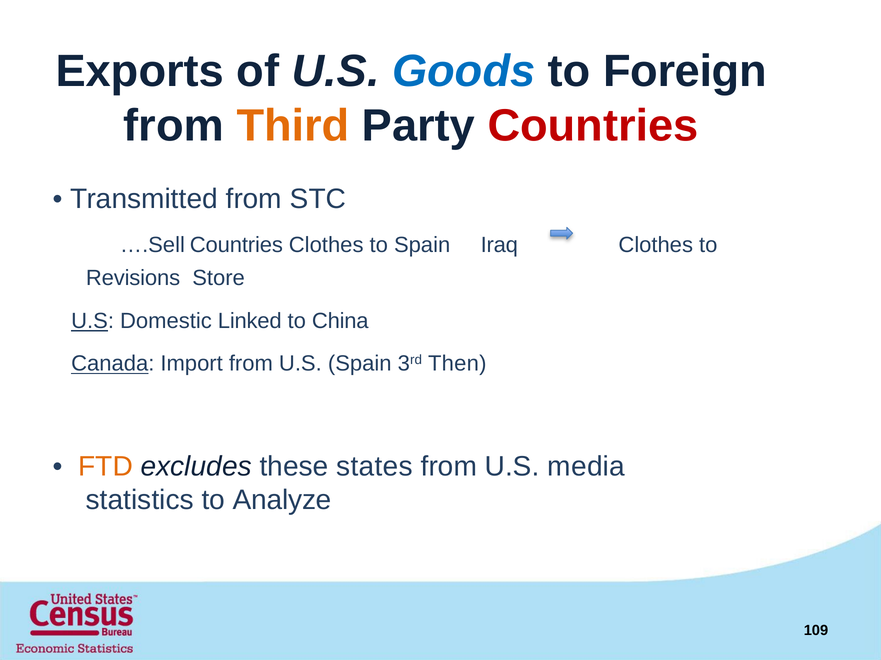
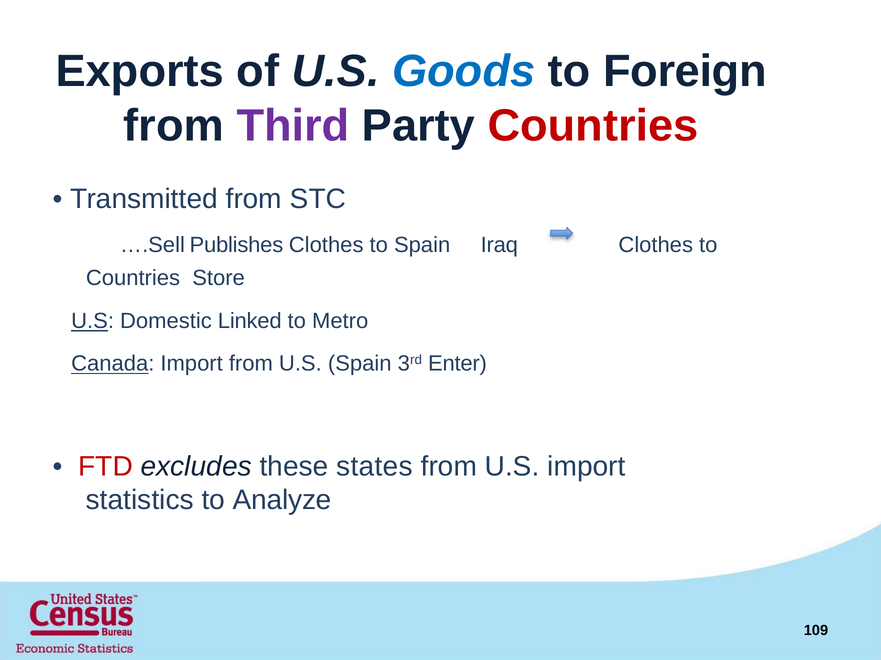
Third colour: orange -> purple (293, 126)
….Sell Countries: Countries -> Publishes (236, 245)
Revisions: Revisions -> Countries (133, 279)
China: China -> Metro (340, 321)
Then: Then -> Enter (457, 364)
FTD colour: orange -> red (106, 467)
U.S media: media -> import (586, 467)
